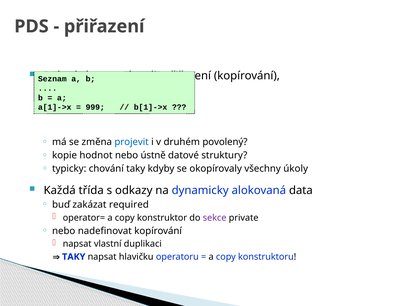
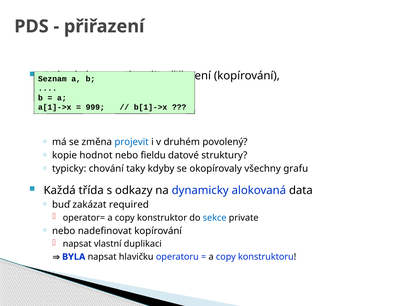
ústně: ústně -> fieldu (153, 155)
úkoly: úkoly -> grafu (296, 169)
sekce colour: purple -> blue (215, 218)
TAKY: TAKY -> BYLA (74, 257)
